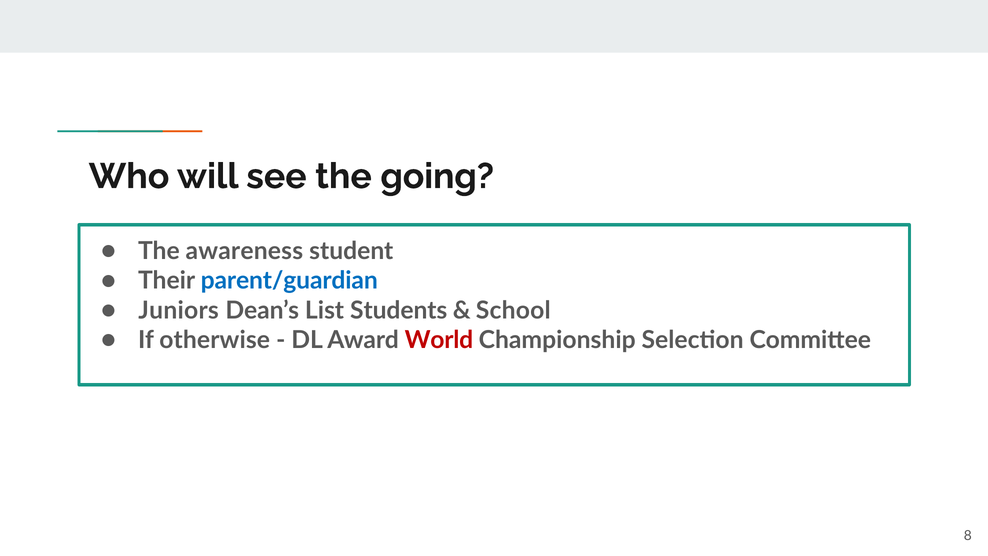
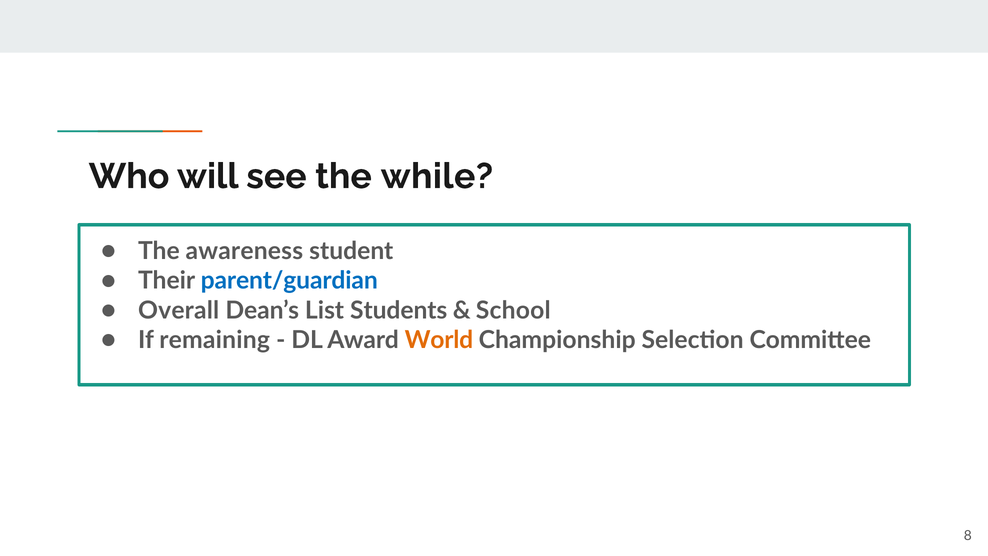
going: going -> while (437, 176)
Juniors: Juniors -> Overall (179, 310)
otherwise: otherwise -> remaining (215, 340)
World colour: red -> orange (439, 340)
